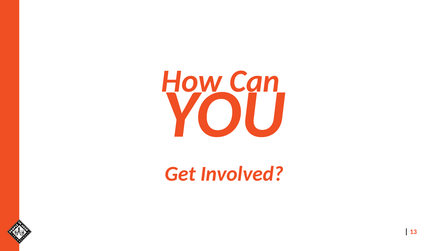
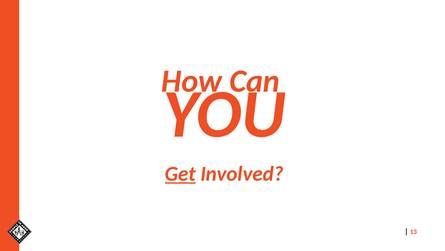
Get underline: none -> present (180, 174)
